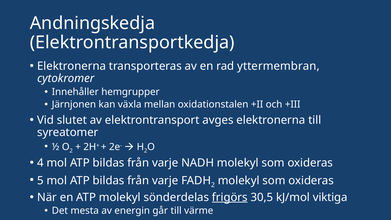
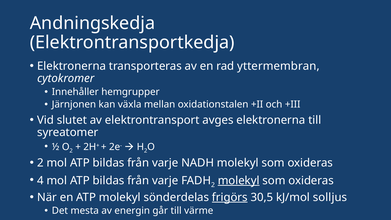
4: 4 -> 2 (40, 163)
5: 5 -> 4 (40, 180)
molekyl underline: none -> present (239, 180)
viktiga: viktiga -> solljus (330, 197)
